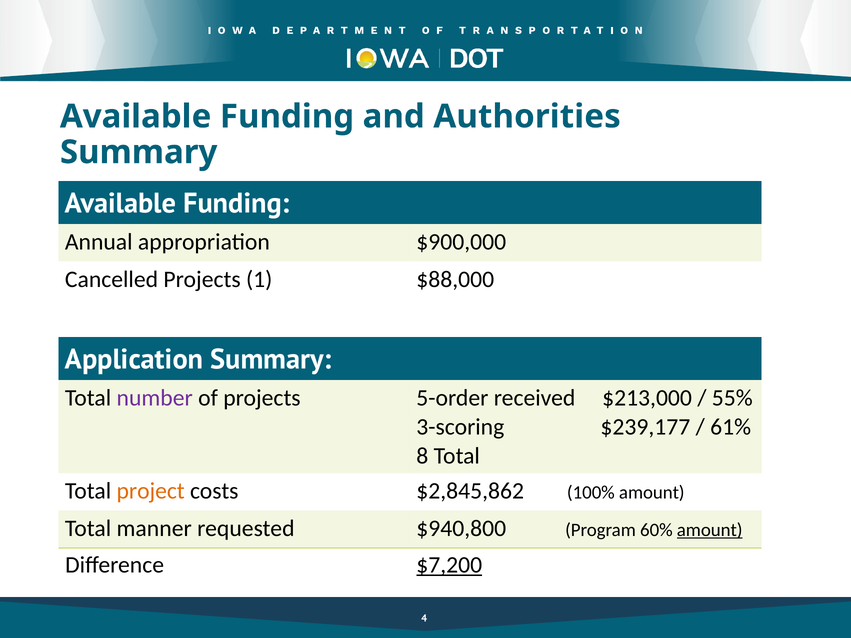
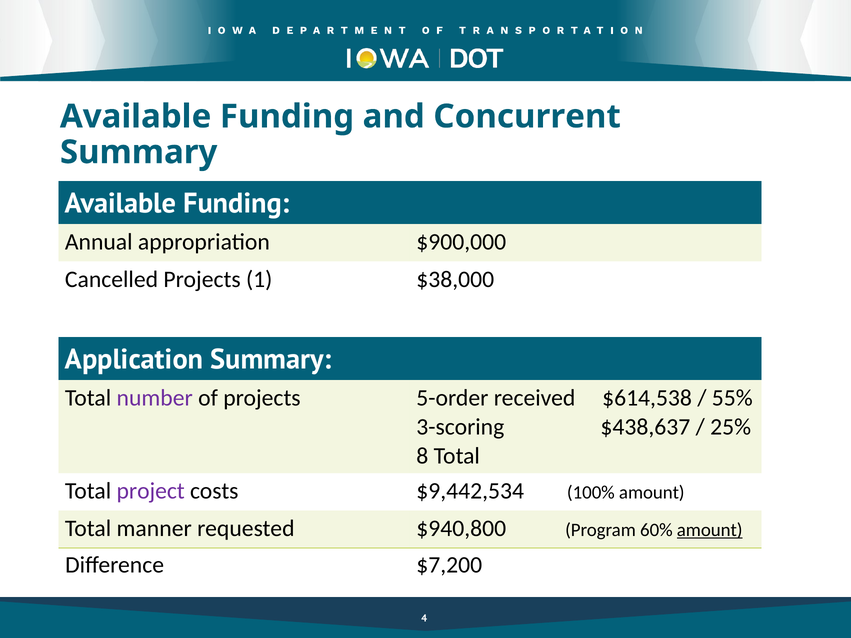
Authorities: Authorities -> Concurrent (527, 117)
$88,000: $88,000 -> $38,000 (455, 279)
$213,000: $213,000 -> $614,538 (647, 398)
$239,177: $239,177 -> $438,637 (645, 427)
61%: 61% -> 25% (731, 427)
project colour: orange -> purple (151, 491)
$2,845,862: $2,845,862 -> $9,442,534 (470, 491)
$7,200 underline: present -> none (449, 565)
